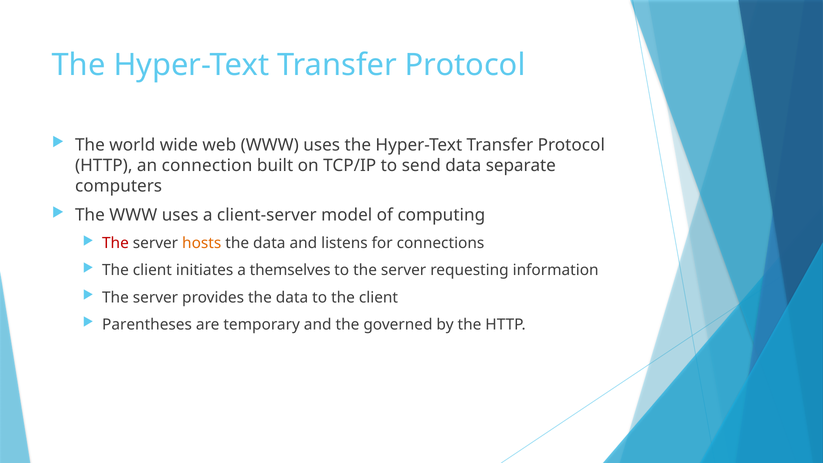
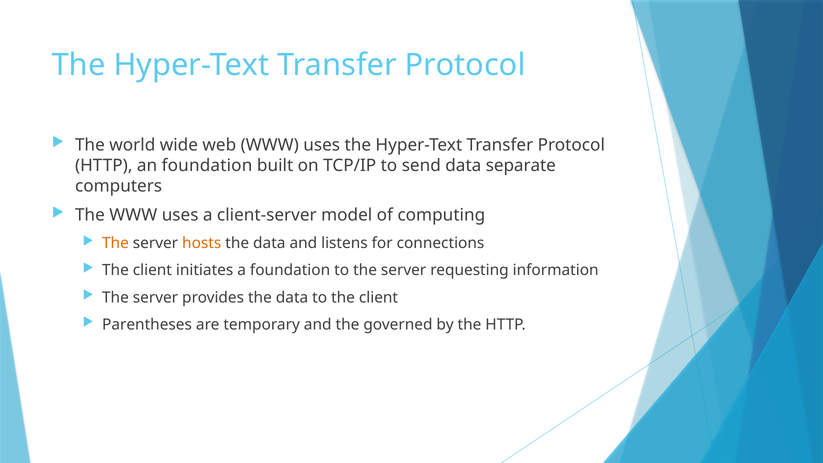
an connection: connection -> foundation (207, 165)
The colour: red -> orange (115, 243)
a themselves: themselves -> foundation (290, 270)
